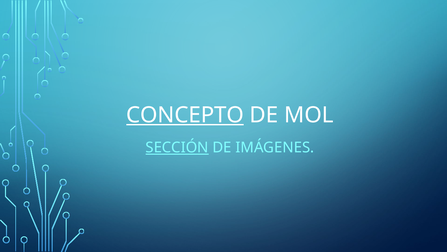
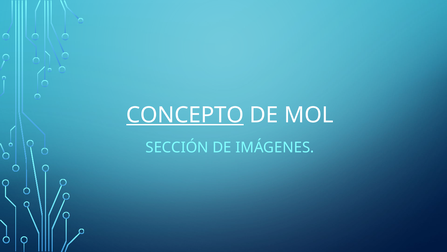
SECCIÓN underline: present -> none (177, 147)
